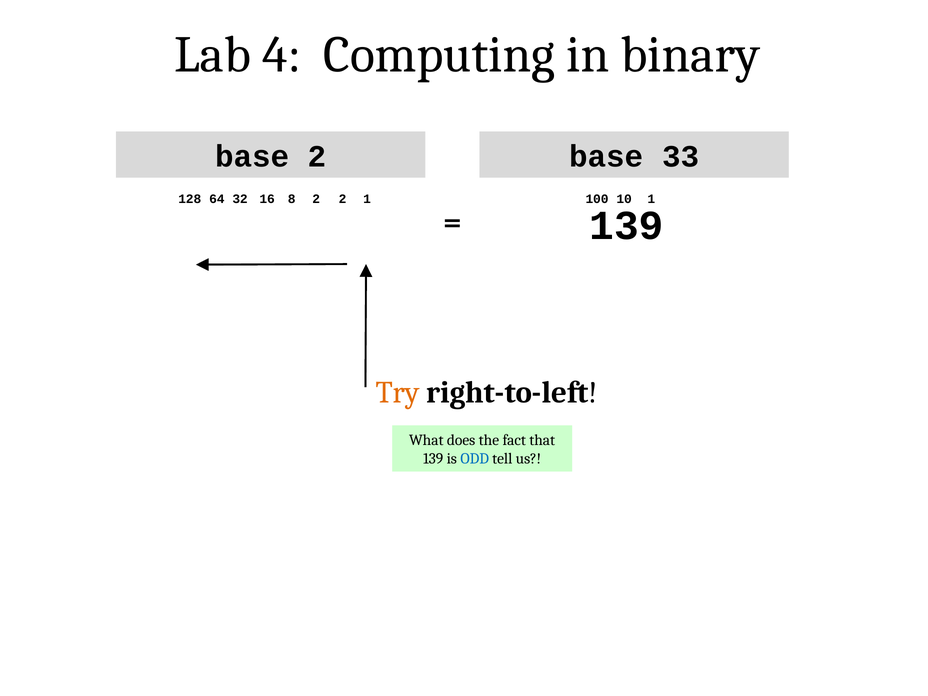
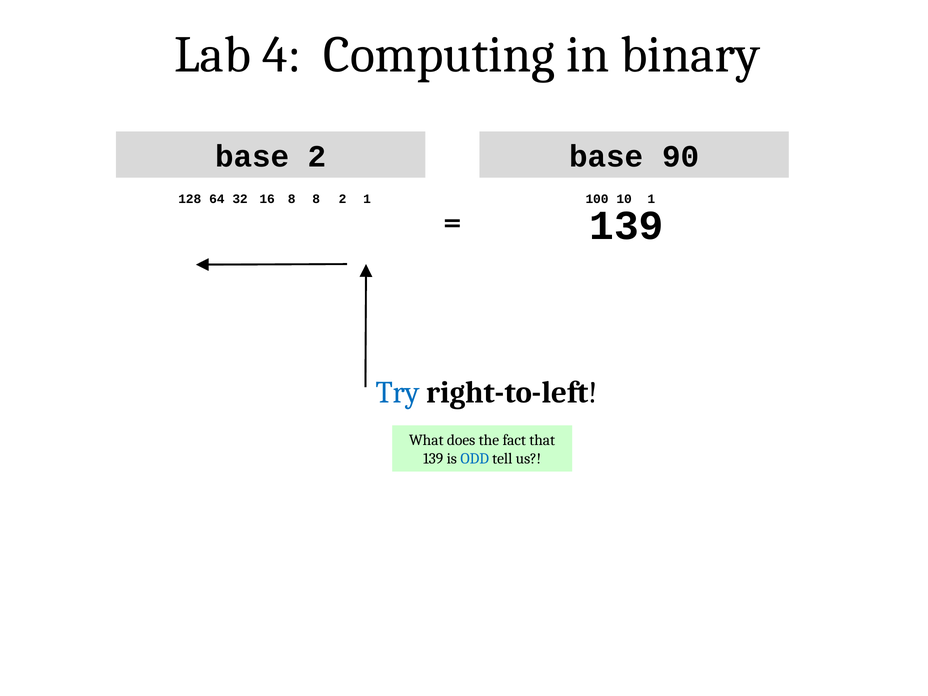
33: 33 -> 90 (681, 157)
32 2: 2 -> 8 (316, 199)
Try colour: orange -> blue (398, 393)
